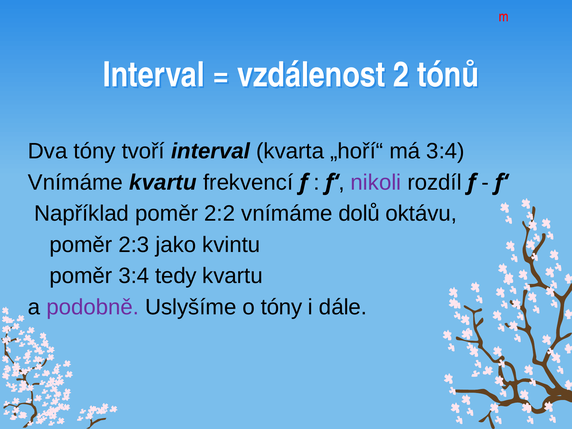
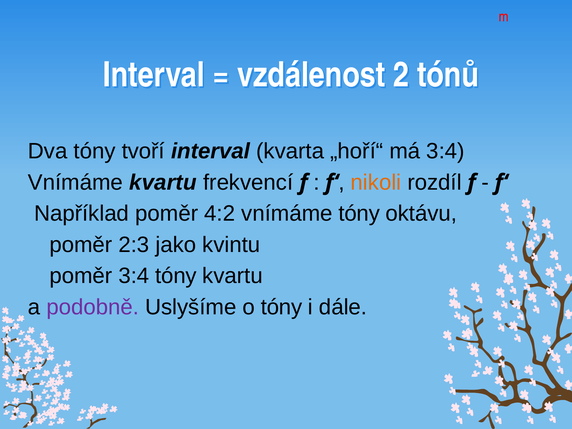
nikoli colour: purple -> orange (376, 182)
2:2: 2:2 -> 4:2 (220, 214)
vnímáme dolů: dolů -> tóny (359, 214)
3:4 tedy: tedy -> tóny (176, 276)
